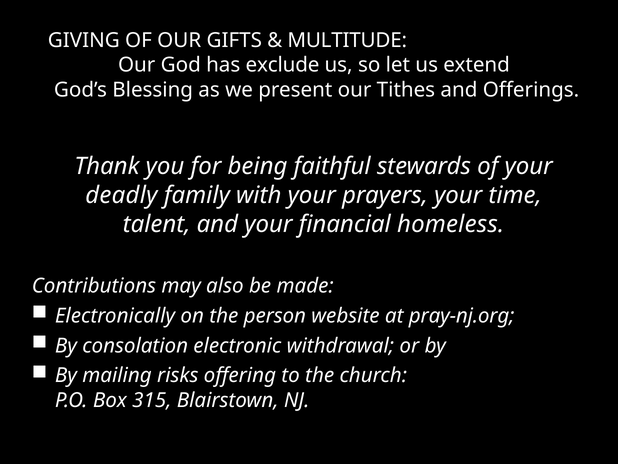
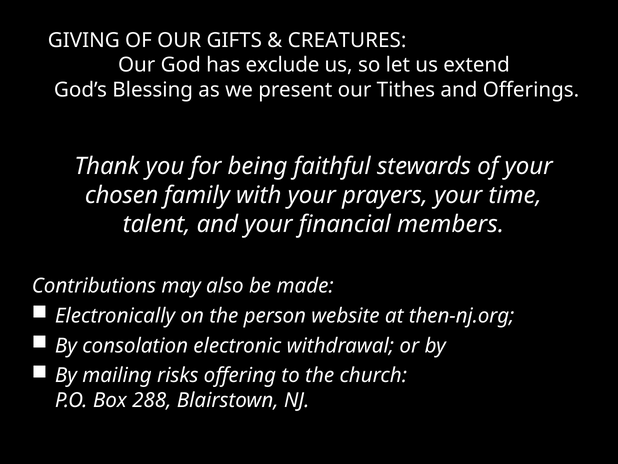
MULTITUDE: MULTITUDE -> CREATURES (347, 40)
deadly: deadly -> chosen (122, 195)
homeless: homeless -> members (451, 224)
pray-nj.org: pray-nj.org -> then-nj.org (462, 315)
315: 315 -> 288 (152, 400)
